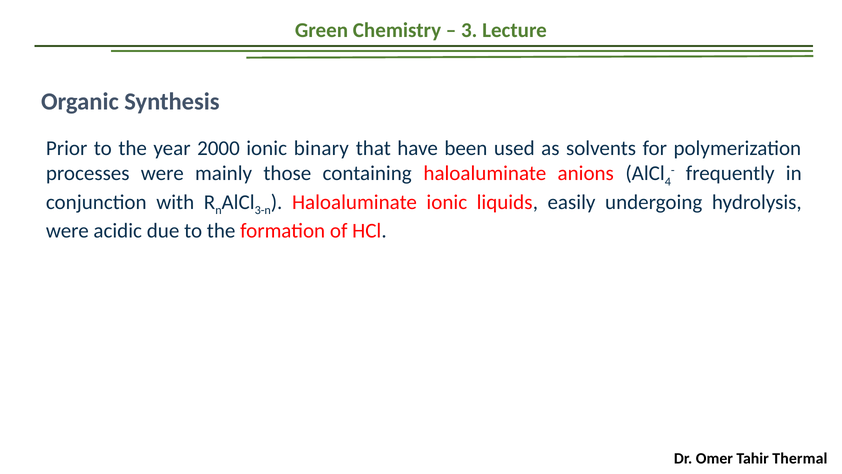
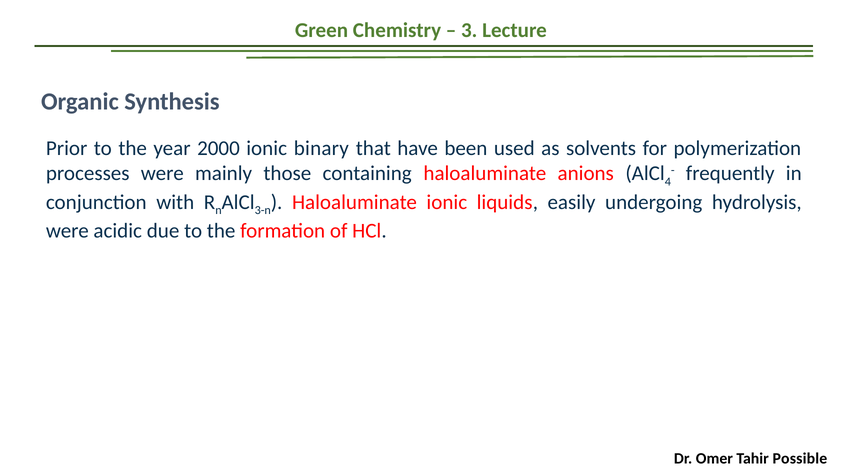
Thermal: Thermal -> Possible (800, 458)
